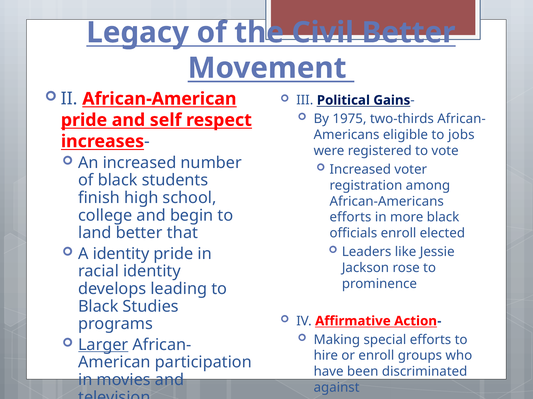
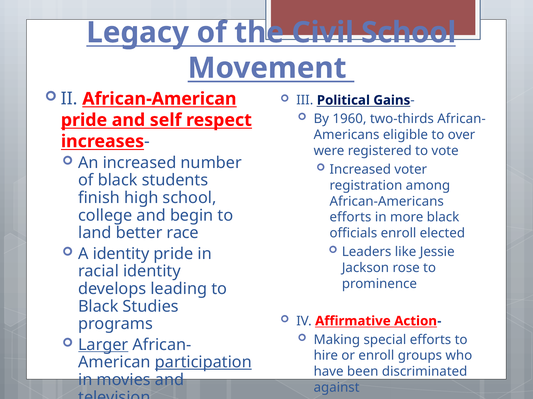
Civil Better: Better -> School (409, 33)
1975: 1975 -> 1960 (349, 119)
jobs: jobs -> over (461, 135)
that: that -> race (183, 233)
participation underline: none -> present (203, 363)
